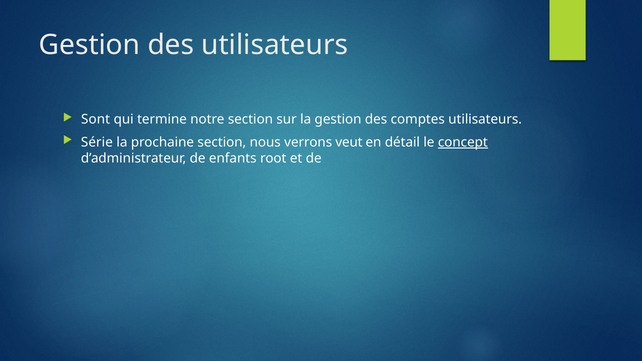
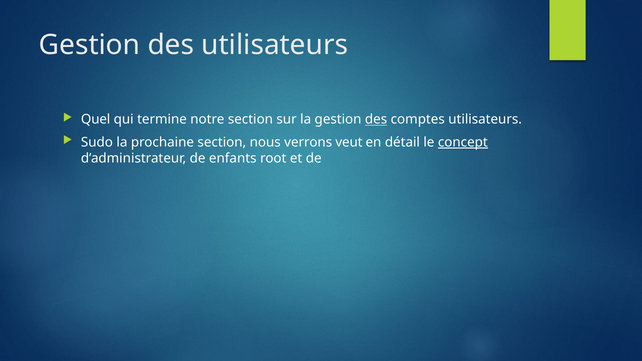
Sont: Sont -> Quel (96, 119)
des underline: none -> present (376, 119)
Série: Série -> Sudo (97, 142)
